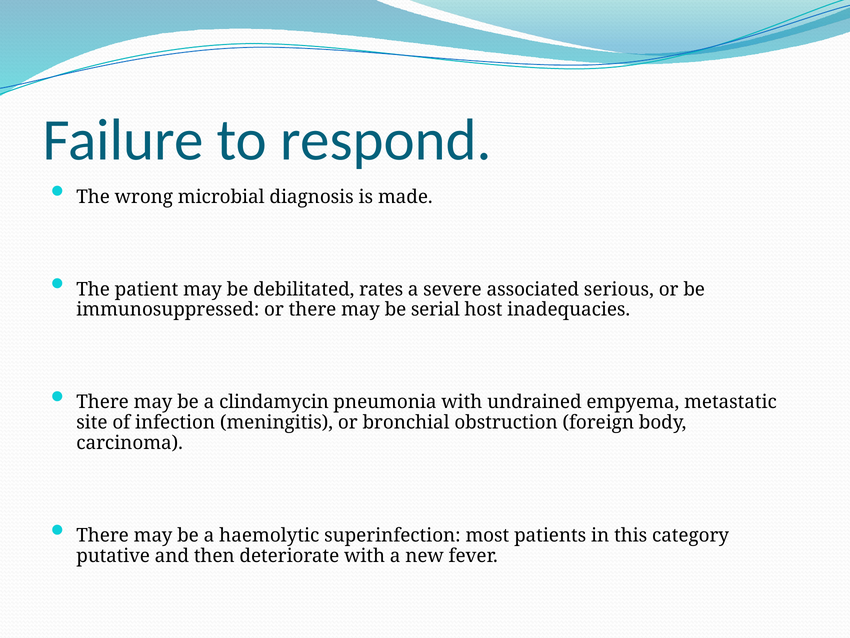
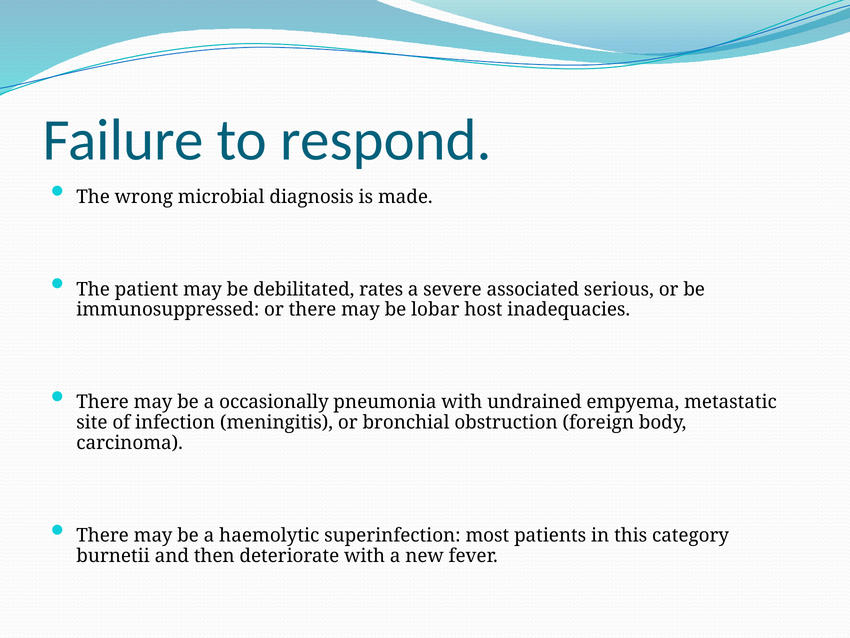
serial: serial -> lobar (435, 310)
clindamycin: clindamycin -> occasionally (274, 402)
putative: putative -> burnetii (113, 555)
